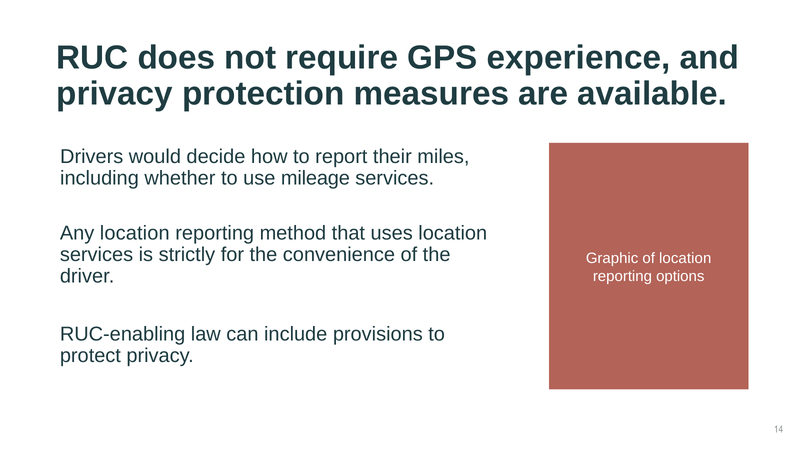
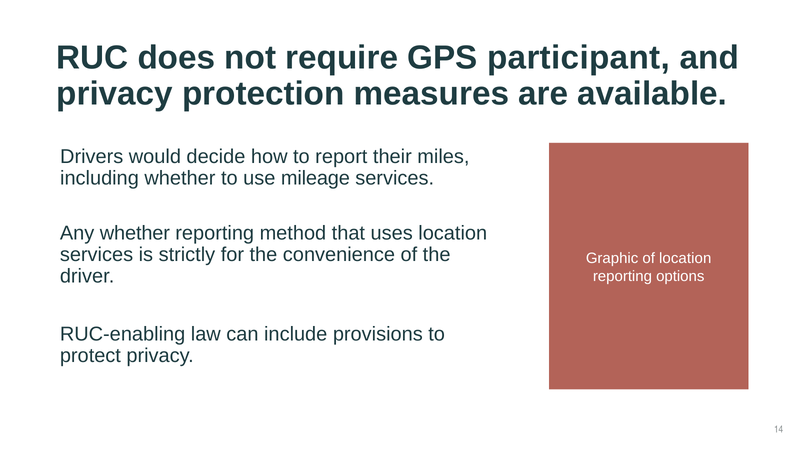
experience: experience -> participant (579, 57)
Any location: location -> whether (135, 233)
